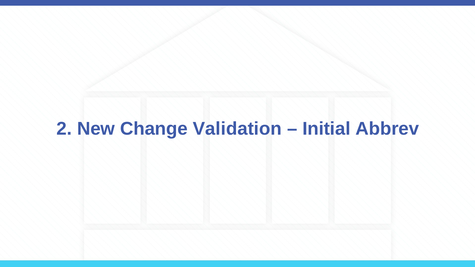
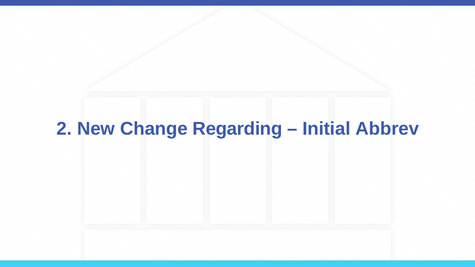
Validation: Validation -> Regarding (237, 129)
